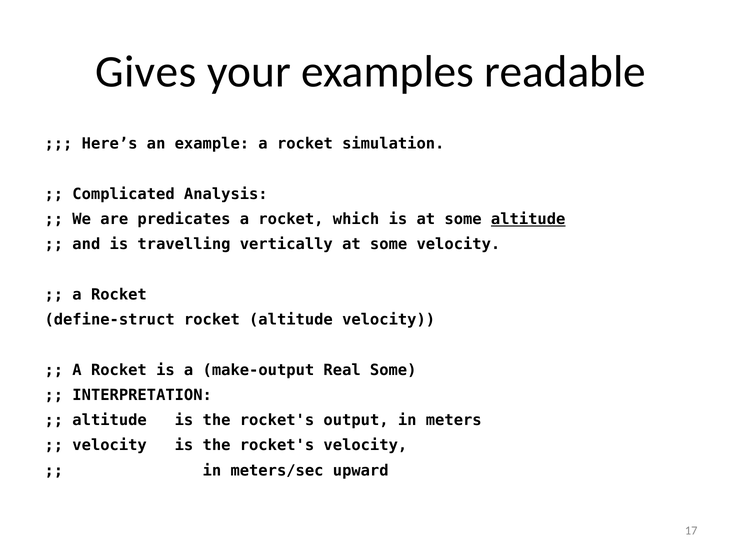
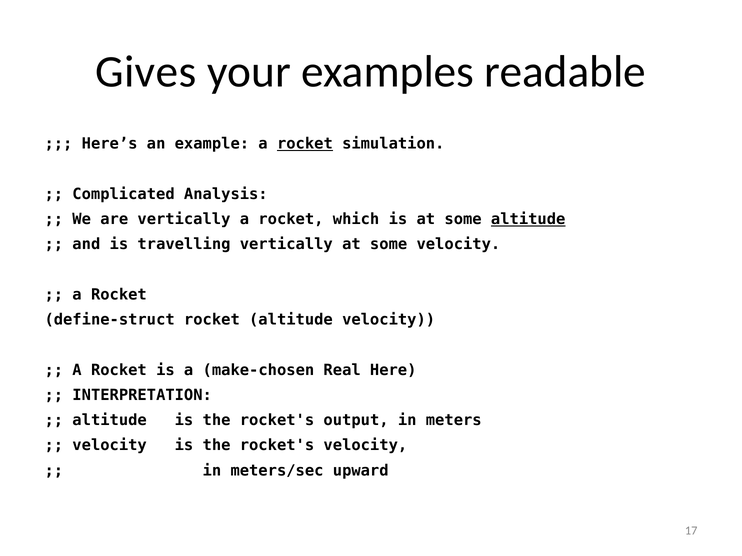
rocket underline: none -> present (305, 144)
are predicates: predicates -> vertically (184, 219)
make-output: make-output -> make-chosen (258, 370)
Real Some: Some -> Here (393, 370)
